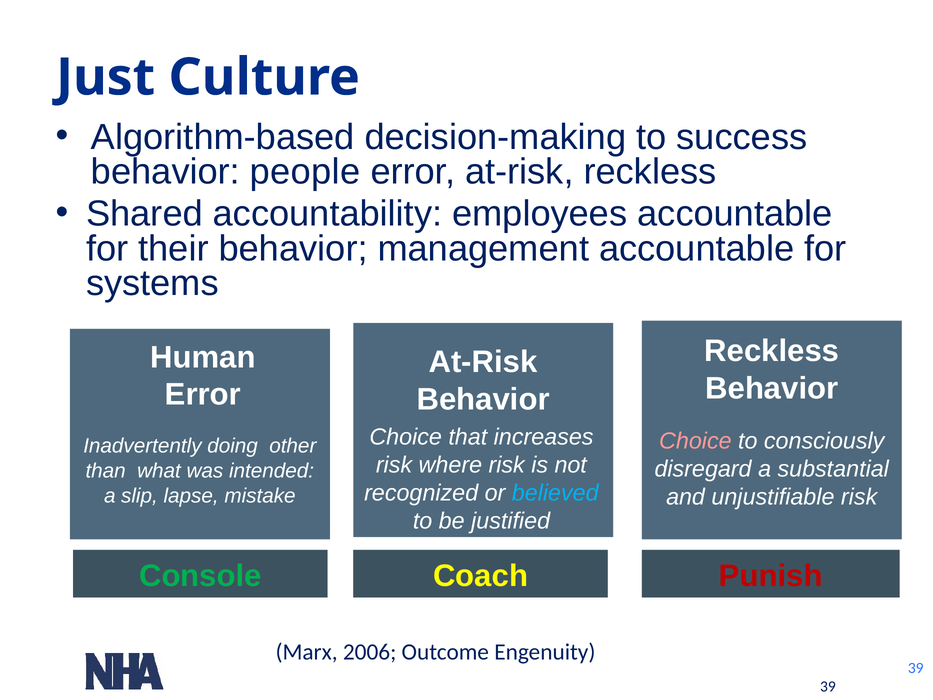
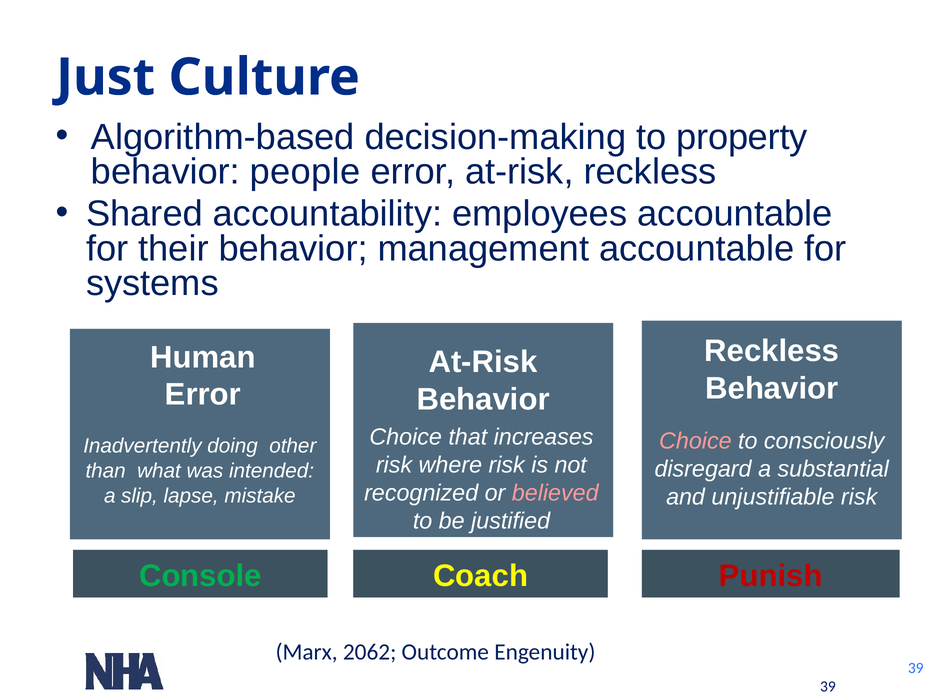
success: success -> property (742, 137)
believed colour: light blue -> pink (555, 493)
2006: 2006 -> 2062 (370, 652)
